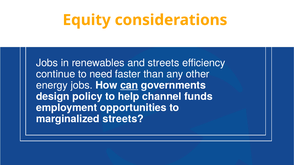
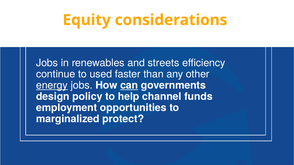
need: need -> used (101, 74)
energy underline: none -> present (52, 85)
marginalized streets: streets -> protect (123, 119)
